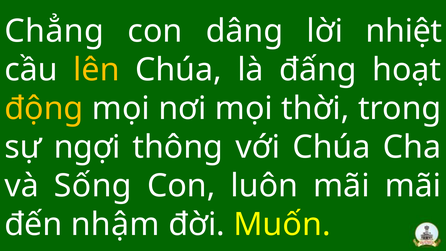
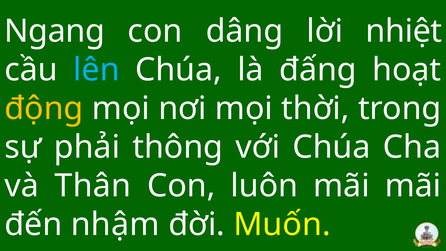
Chẳng: Chẳng -> Ngang (55, 31)
lên colour: yellow -> light blue (96, 70)
ngợi: ngợi -> phải (87, 147)
Sống: Sống -> Thân (93, 186)
